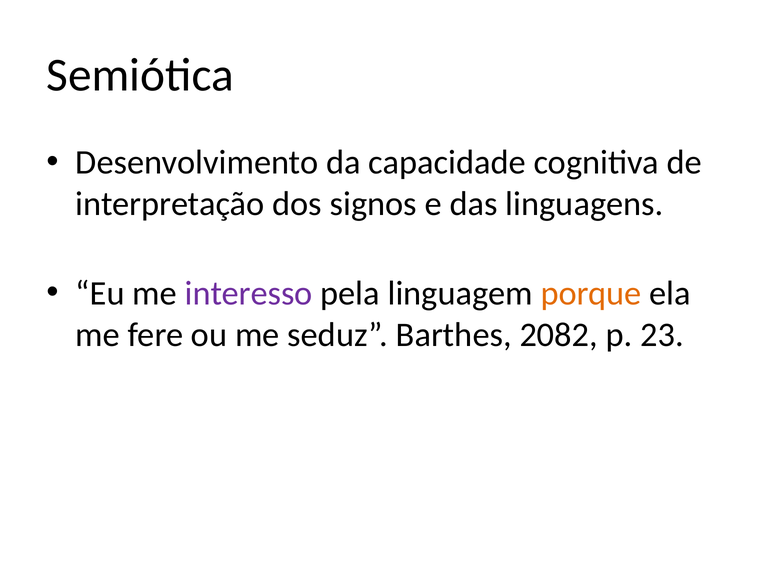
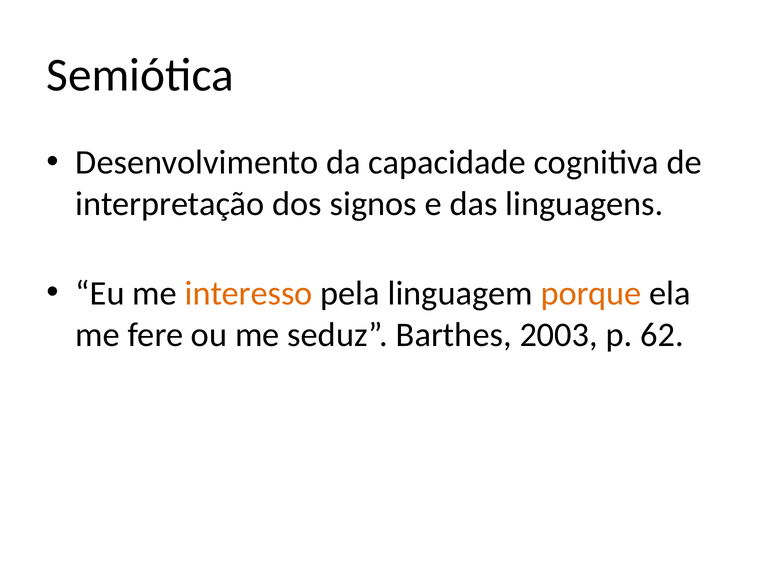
interesso colour: purple -> orange (249, 293)
2082: 2082 -> 2003 (559, 334)
23: 23 -> 62 (662, 334)
